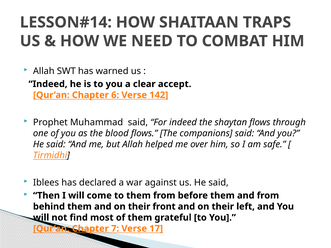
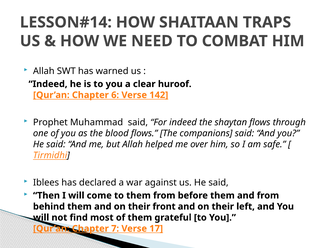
accept: accept -> huroof (175, 84)
